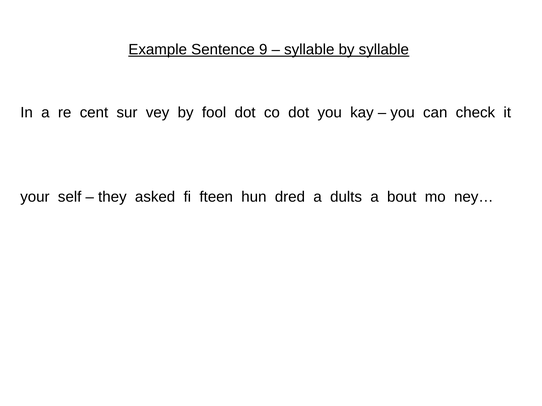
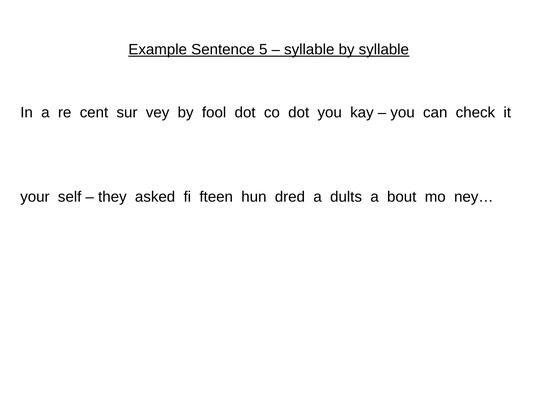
9: 9 -> 5 (263, 50)
